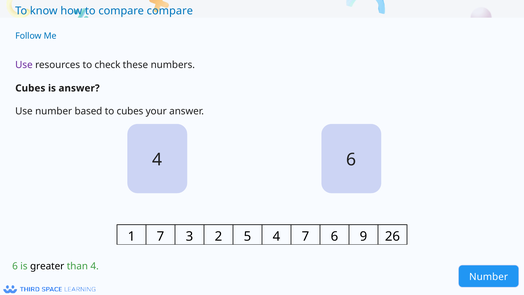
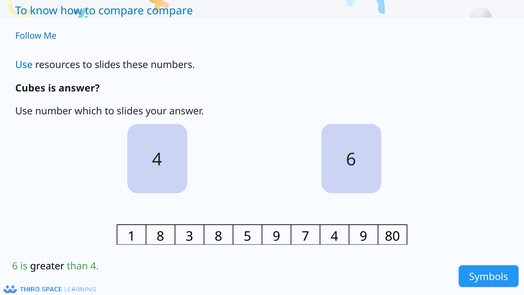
Use colour: purple -> blue (24, 65)
resources to check: check -> slides (107, 65)
based: based -> which (88, 111)
cubes: cubes -> slides (130, 111)
1 7: 7 -> 8 (160, 236)
3 2: 2 -> 8 (218, 236)
5 4: 4 -> 9 (276, 236)
7 6: 6 -> 4 (334, 236)
26: 26 -> 80 (392, 236)
Number: Number -> Symbols (489, 277)
